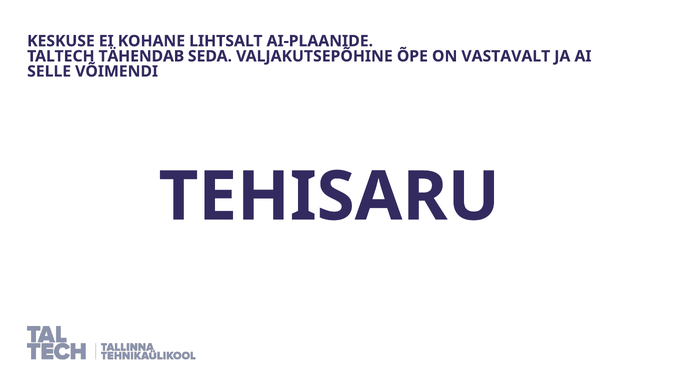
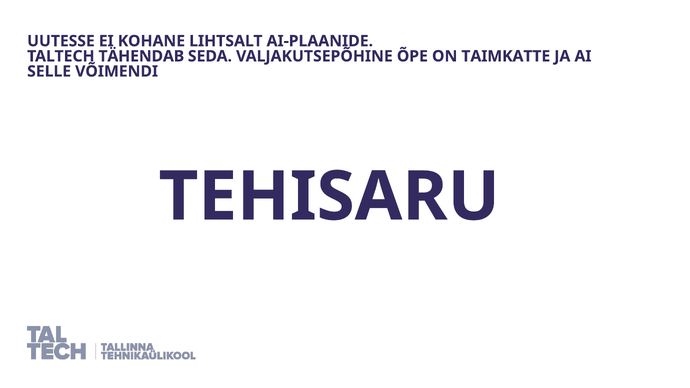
KESKUSE: KESKUSE -> UUTESSE (61, 41)
VASTAVALT: VASTAVALT -> TAIMKATTE (506, 56)
